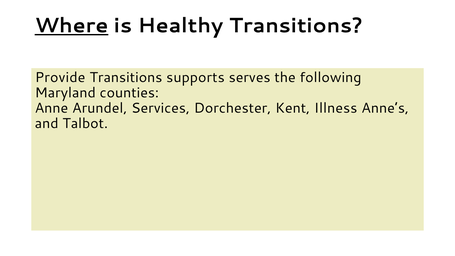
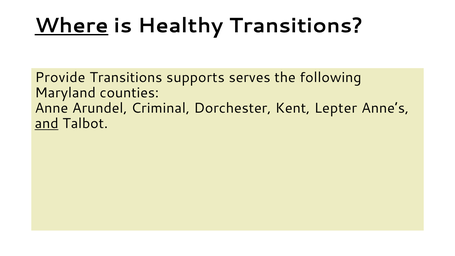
Services: Services -> Criminal (160, 108)
Illness: Illness -> Lepter (336, 108)
and underline: none -> present (47, 123)
